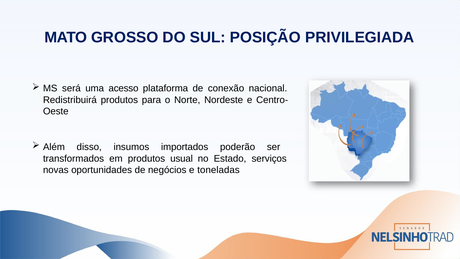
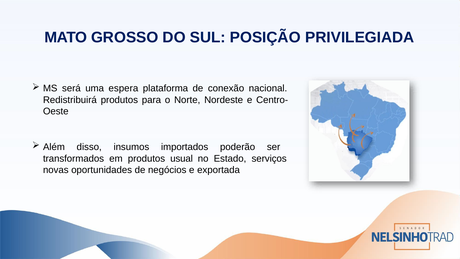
acesso: acesso -> espera (123, 88)
toneladas: toneladas -> exportada (219, 170)
